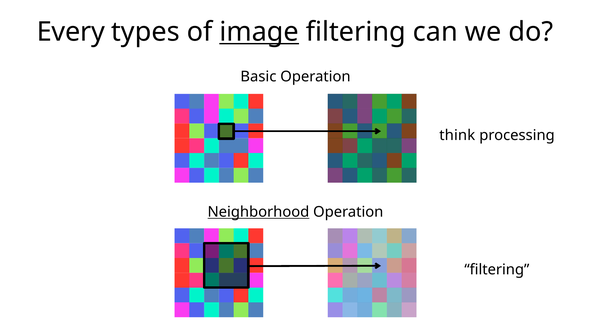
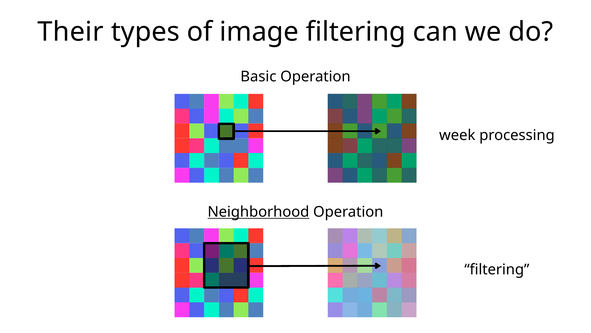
Every: Every -> Their (71, 32)
image underline: present -> none (259, 32)
think: think -> week (457, 135)
